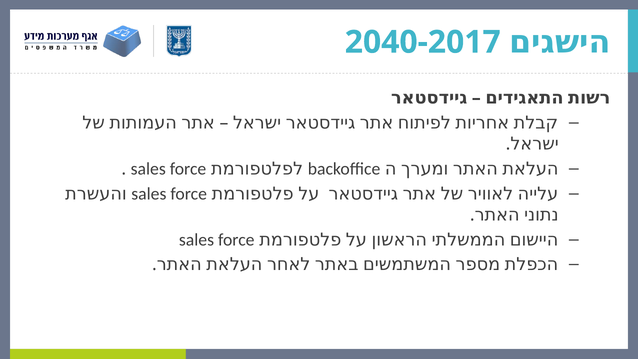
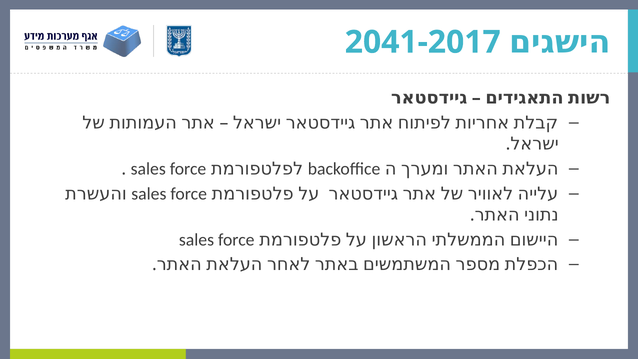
2040-2017: 2040-2017 -> 2041-2017 (423, 42)
